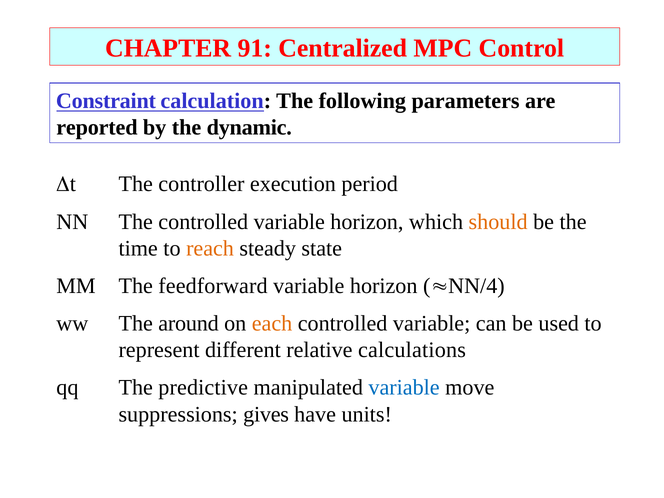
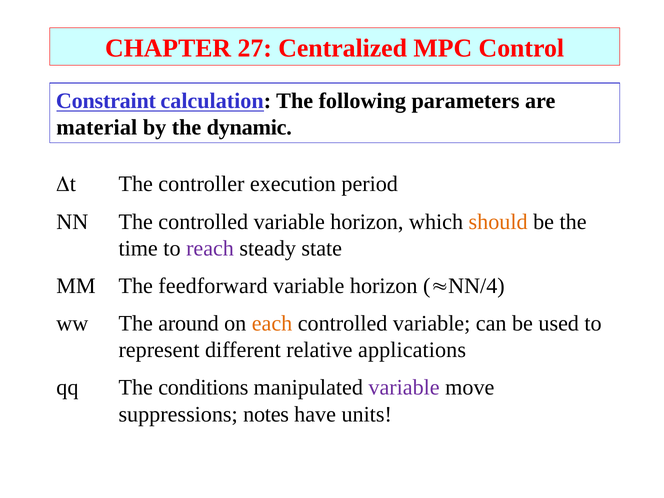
91: 91 -> 27 (255, 48)
reported: reported -> material (97, 128)
reach colour: orange -> purple (210, 248)
calculations: calculations -> applications (412, 350)
predictive: predictive -> conditions (203, 388)
variable colour: blue -> purple (404, 388)
gives: gives -> notes (266, 414)
